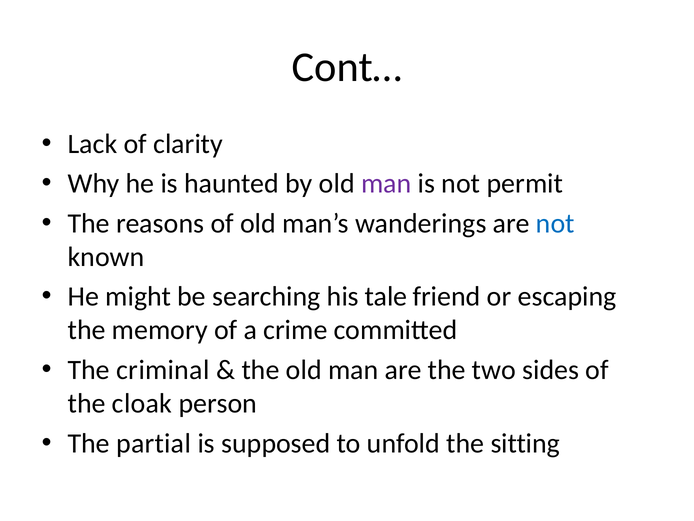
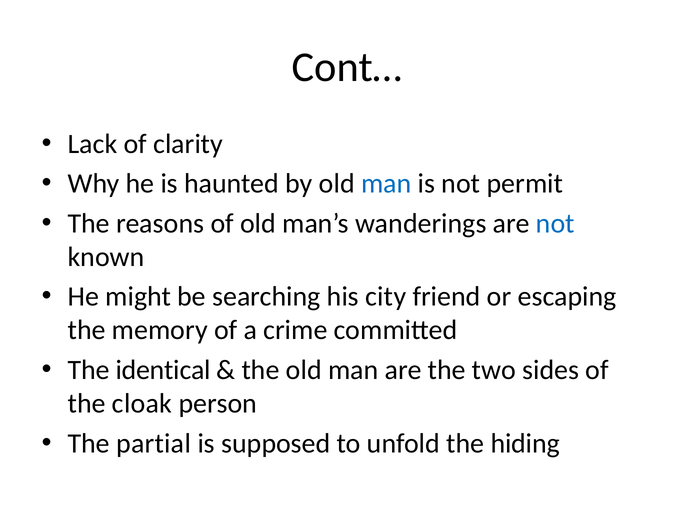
man colour: purple -> blue (386, 183)
tale: tale -> city (386, 296)
criminal: criminal -> identical (163, 370)
sitting: sitting -> hiding (525, 443)
